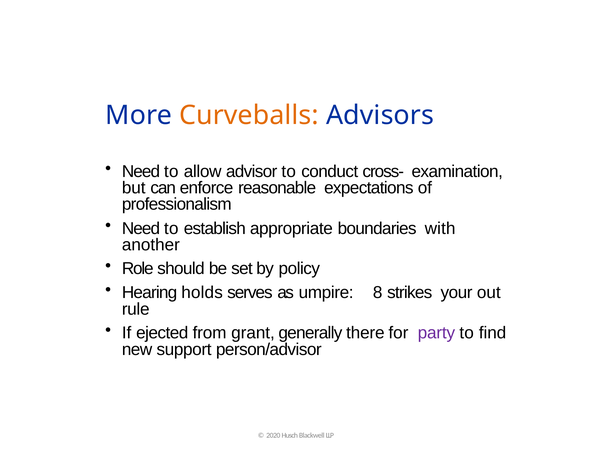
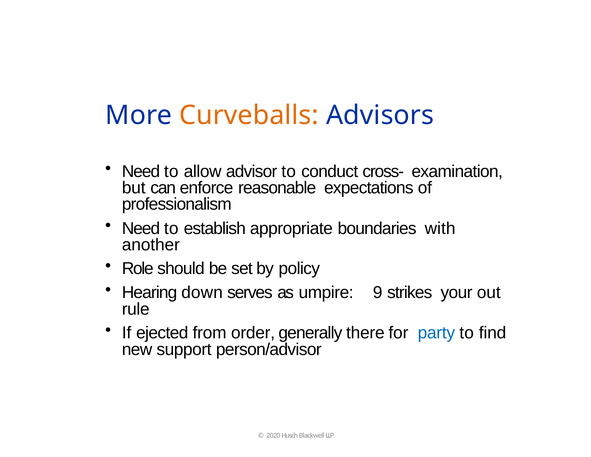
holds: holds -> down (202, 292)
8: 8 -> 9 (378, 292)
grant: grant -> order (253, 333)
party colour: purple -> blue (436, 333)
